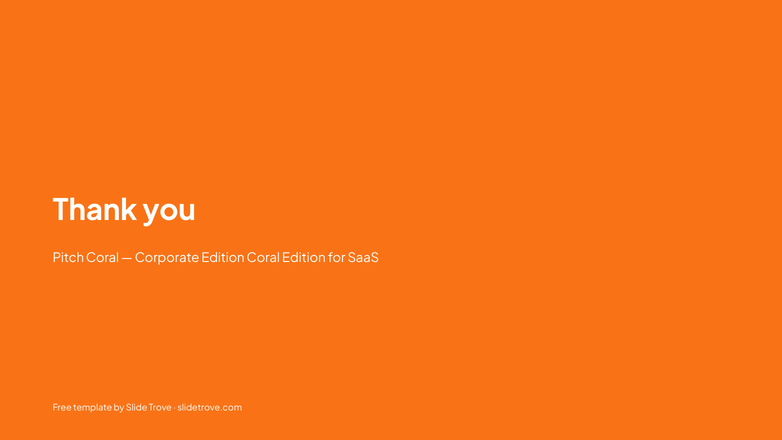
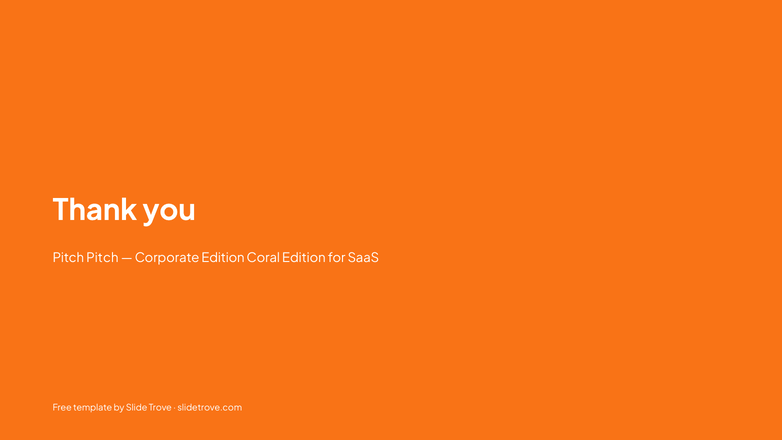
Pitch Coral: Coral -> Pitch (102, 258)
